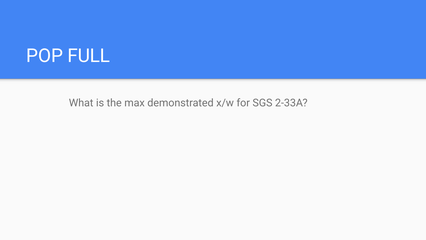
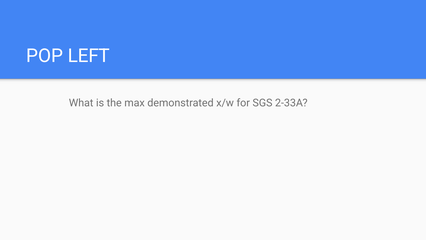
FULL: FULL -> LEFT (89, 56)
